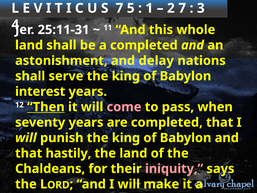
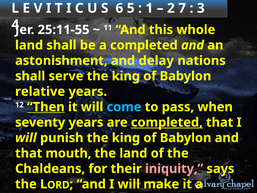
S 7: 7 -> 6 (119, 8)
25:11-31: 25:11-31 -> 25:11-55 (64, 30)
interest: interest -> relative (40, 91)
come colour: pink -> light blue (124, 107)
completed underline: none -> present (167, 122)
hastily: hastily -> mouth (68, 153)
